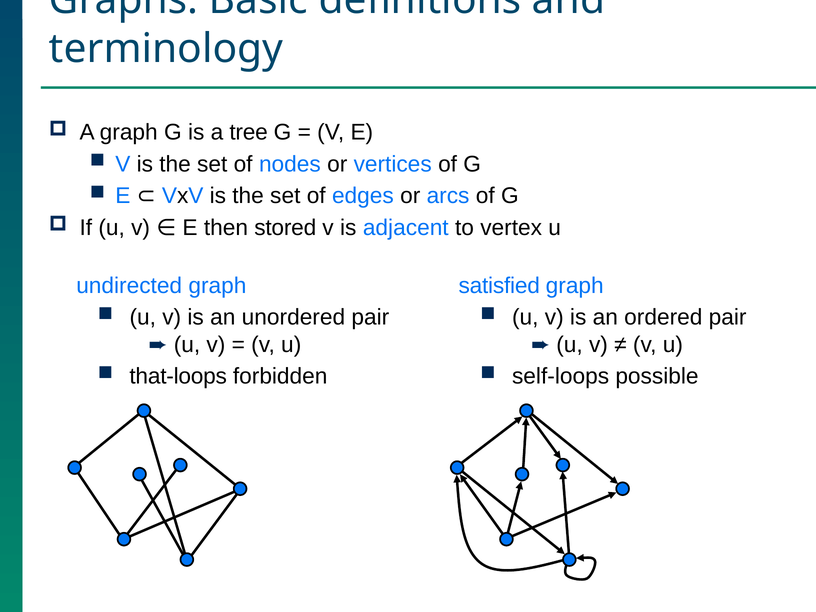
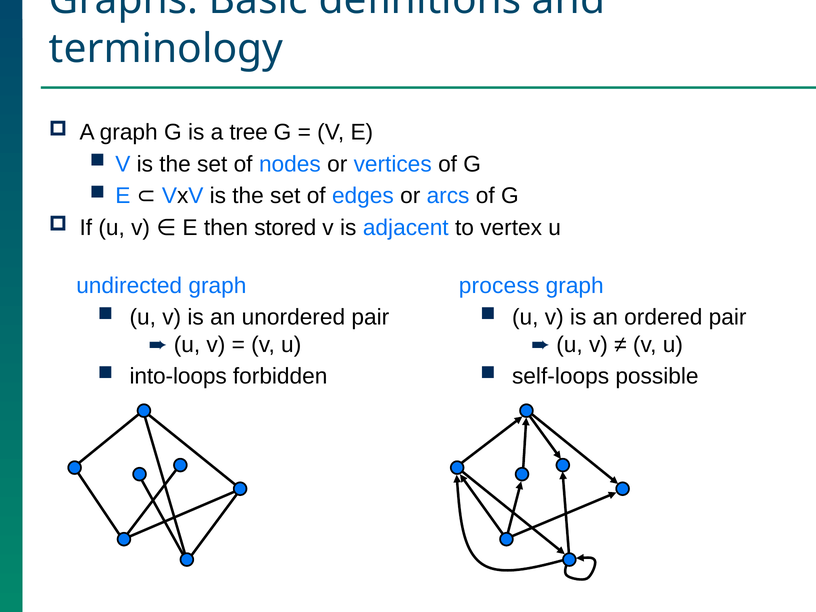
satisfied: satisfied -> process (499, 286)
that-loops: that-loops -> into-loops (178, 376)
